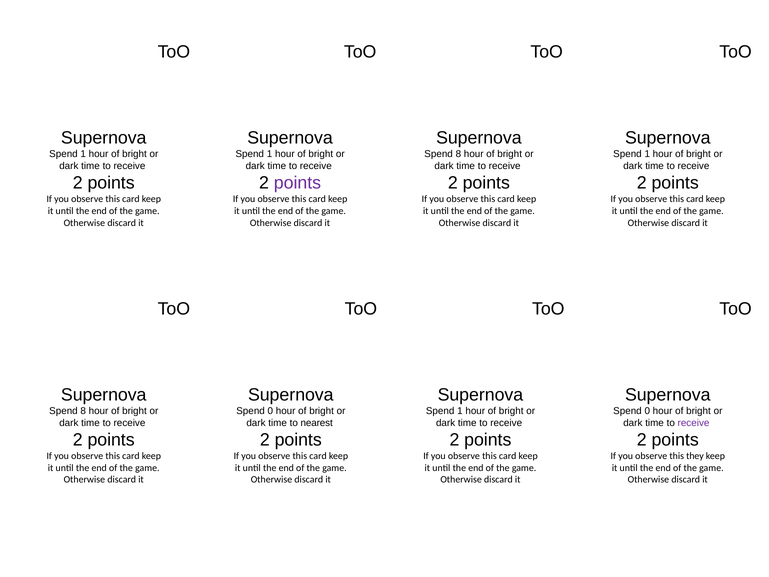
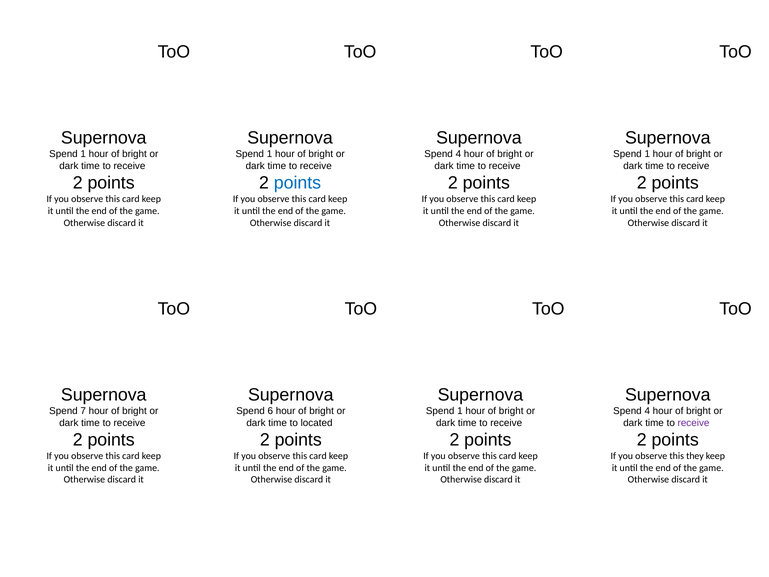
8: 8 -> 4 (458, 154)
points colour: purple -> blue (297, 183)
8: 8 -> 7 (83, 411)
0: 0 -> 6 (270, 411)
0: 0 -> 4 (647, 411)
nearest: nearest -> located (317, 423)
